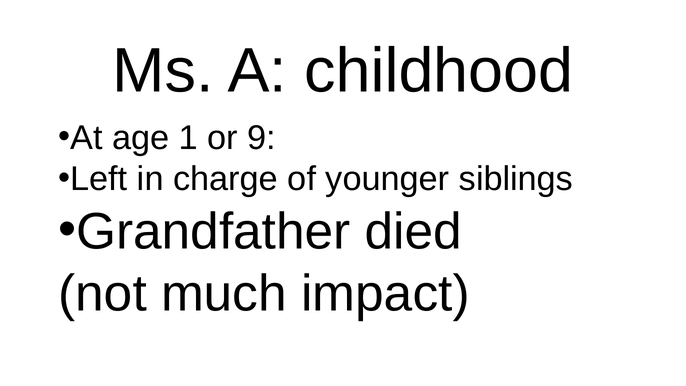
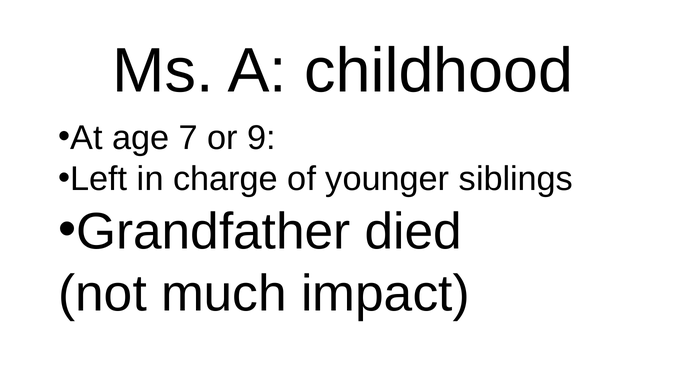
1: 1 -> 7 (188, 138)
